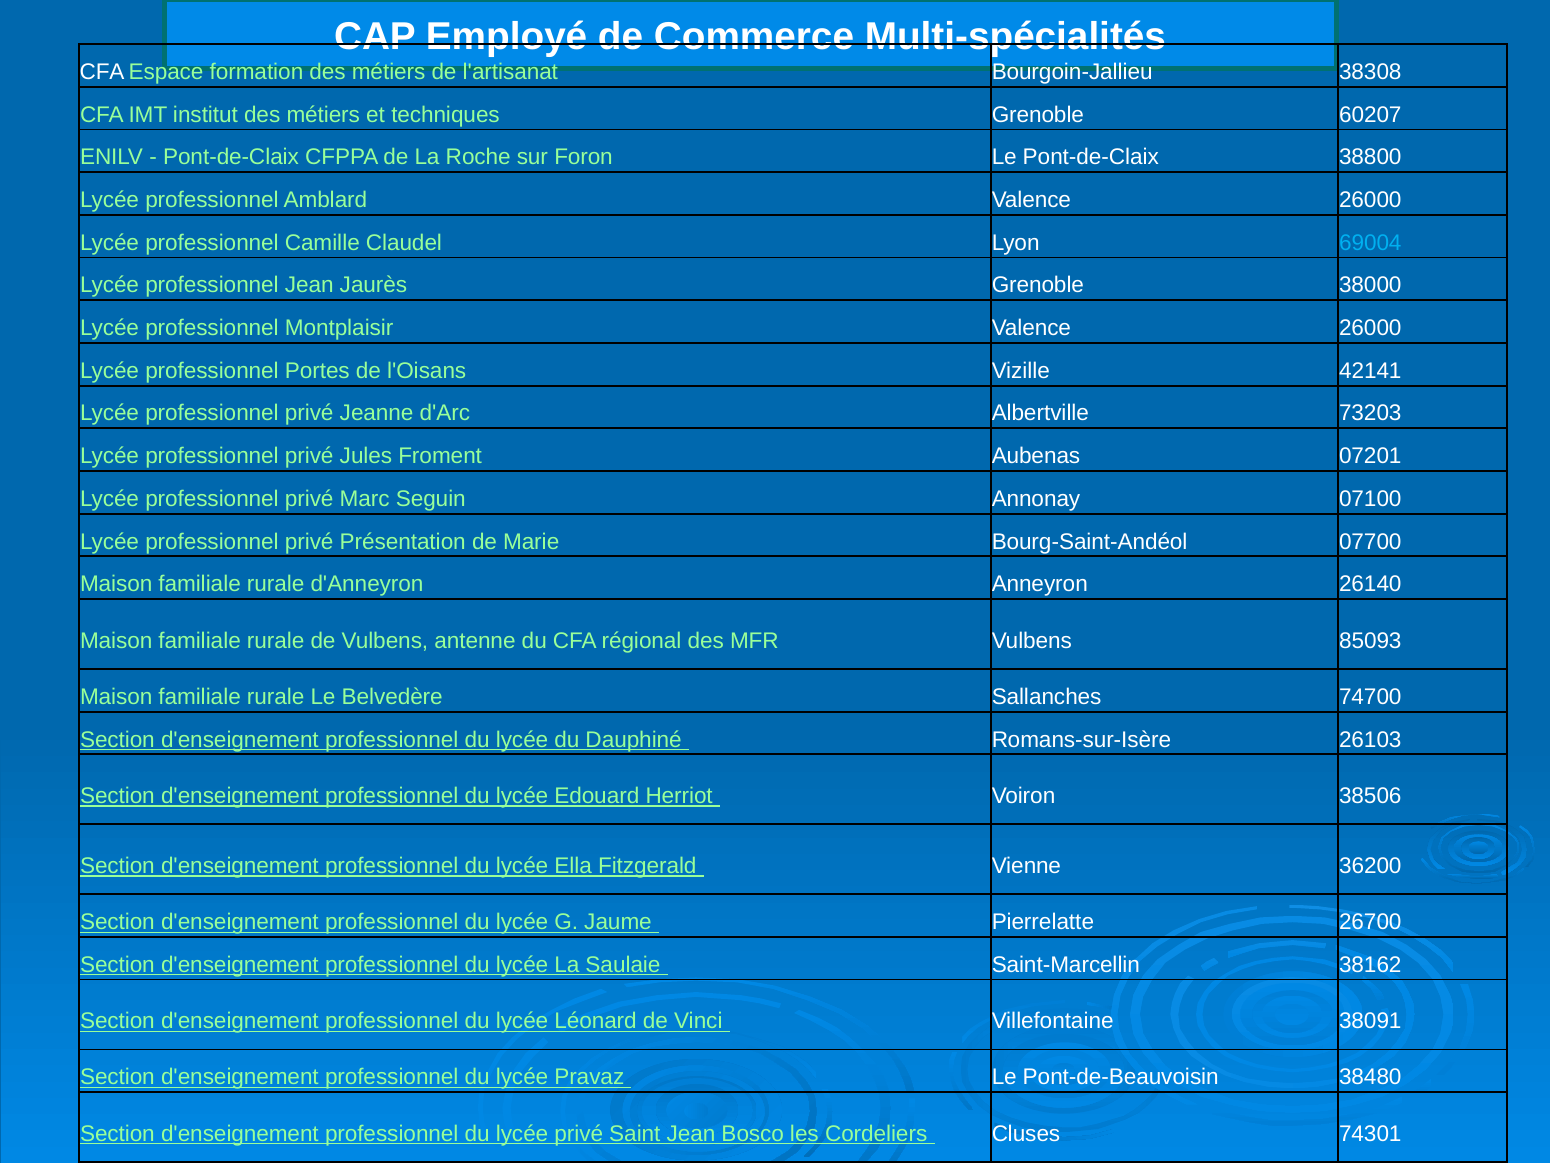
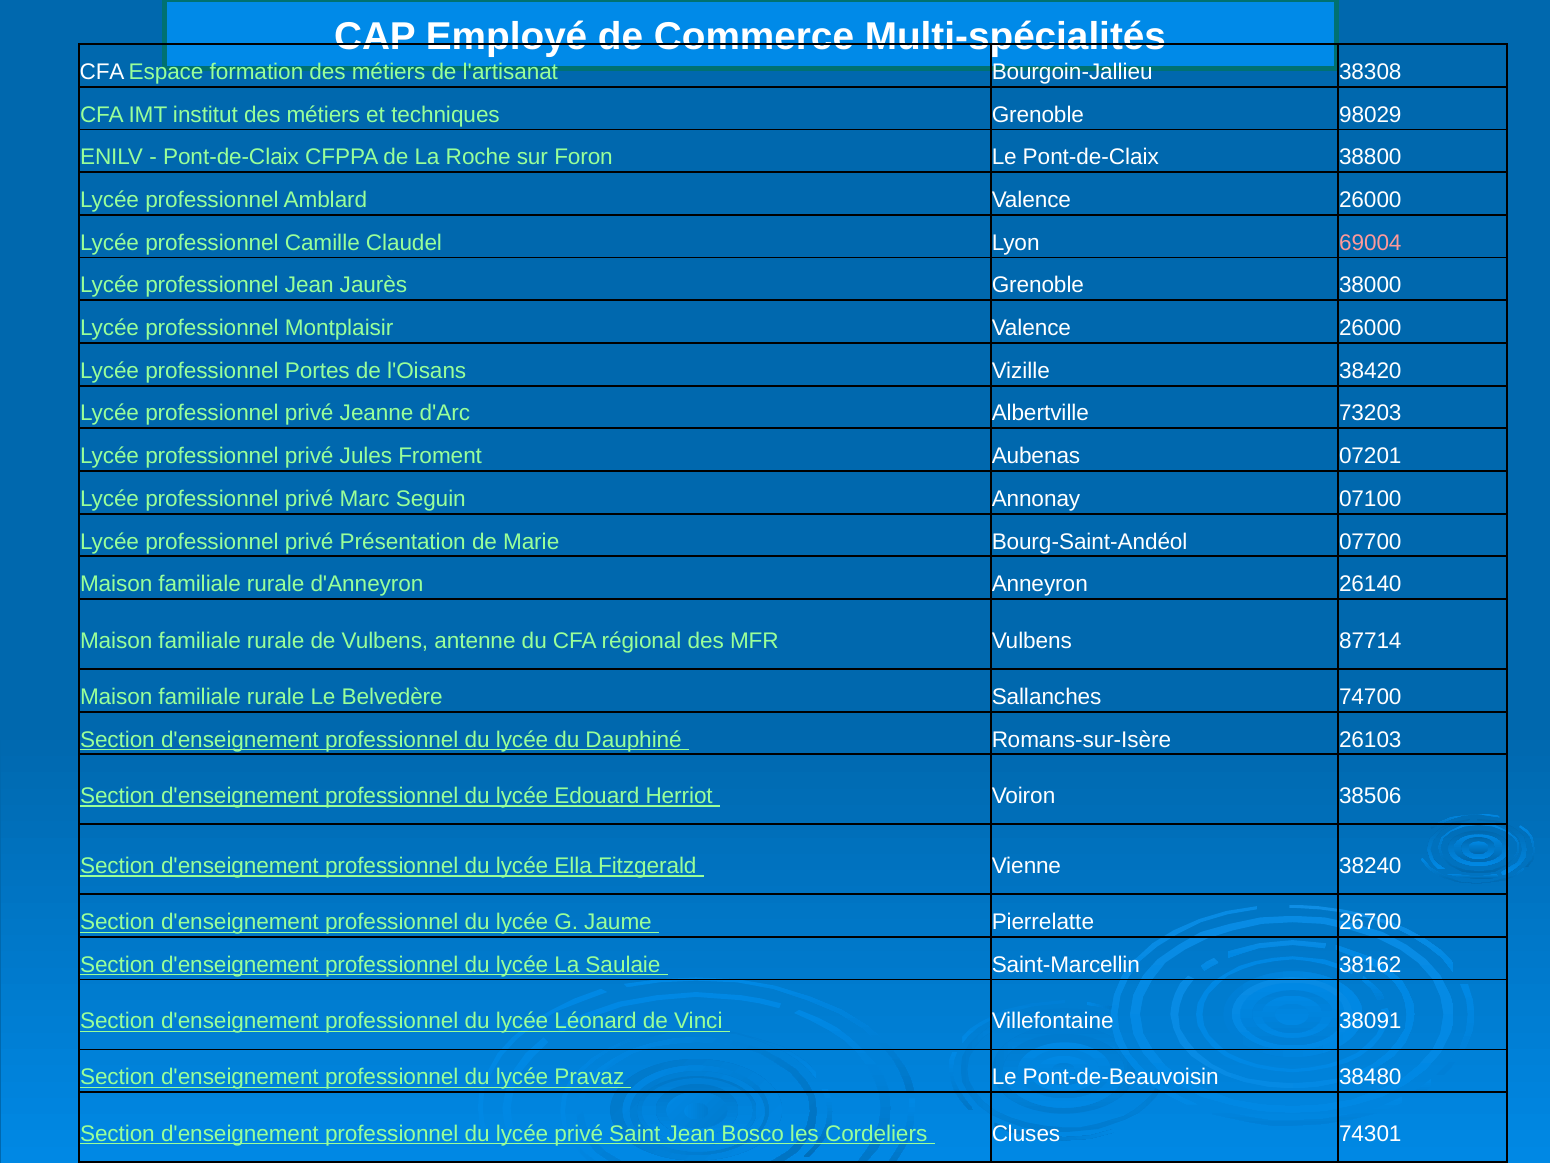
60207: 60207 -> 98029 (1370, 115)
69004 colour: light blue -> pink (1370, 243)
42141: 42141 -> 38420 (1370, 371)
85093: 85093 -> 87714 (1370, 640)
36200: 36200 -> 38240 (1370, 865)
